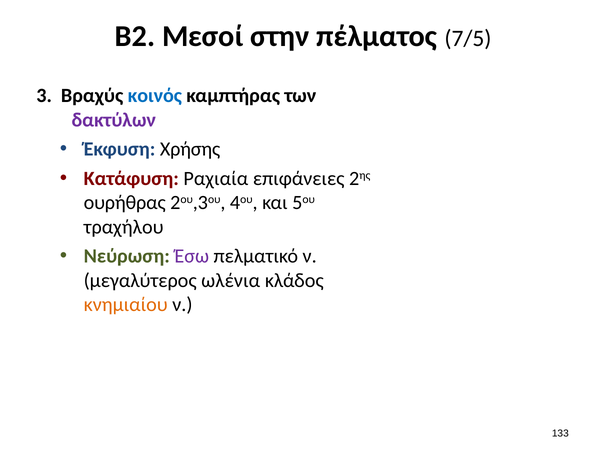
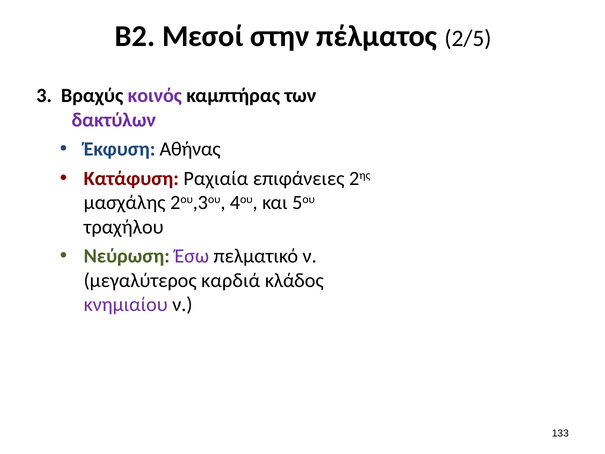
7/5: 7/5 -> 2/5 (468, 39)
κοινός colour: blue -> purple (155, 96)
Χρήσης: Χρήσης -> Αθήνας (190, 149)
ουρήθρας: ουρήθρας -> μασχάλης (125, 203)
ωλένια: ωλένια -> καρδιά (231, 280)
κνημιαίου colour: orange -> purple (126, 304)
